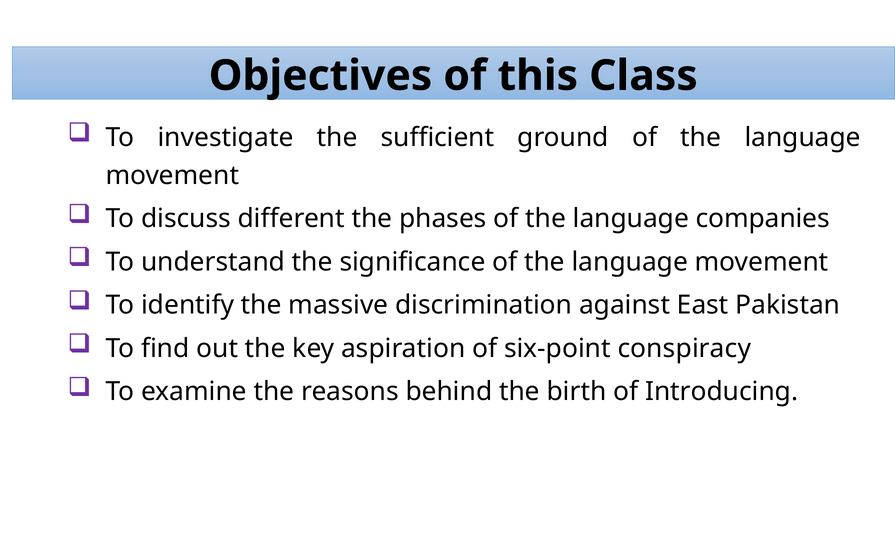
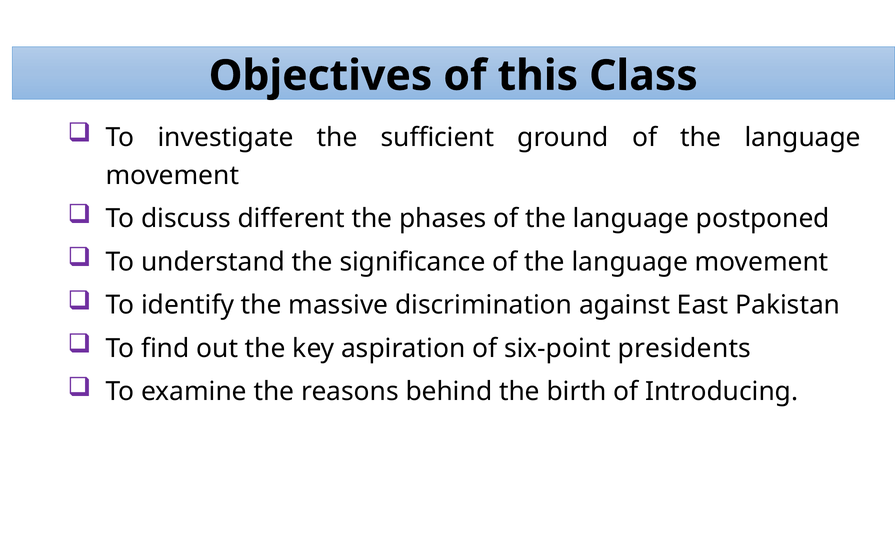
companies: companies -> postponed (763, 219)
conspiracy: conspiracy -> presidents (684, 349)
